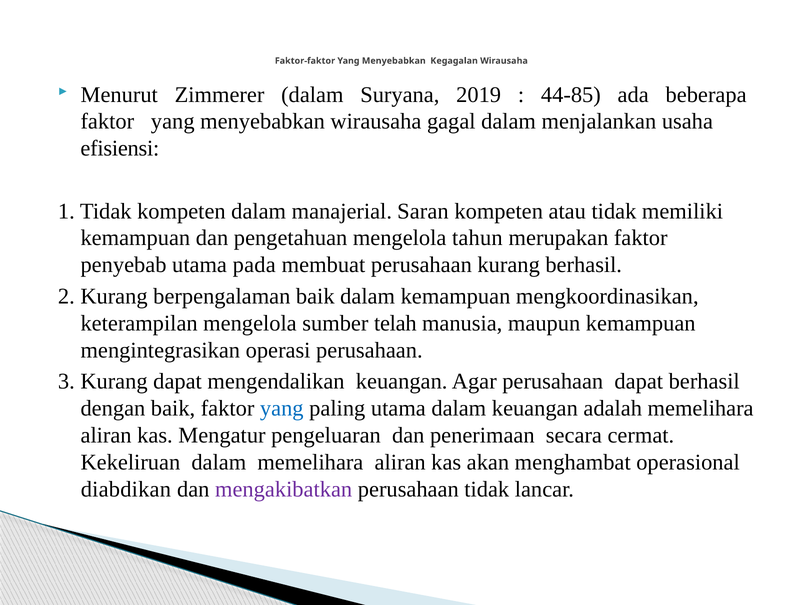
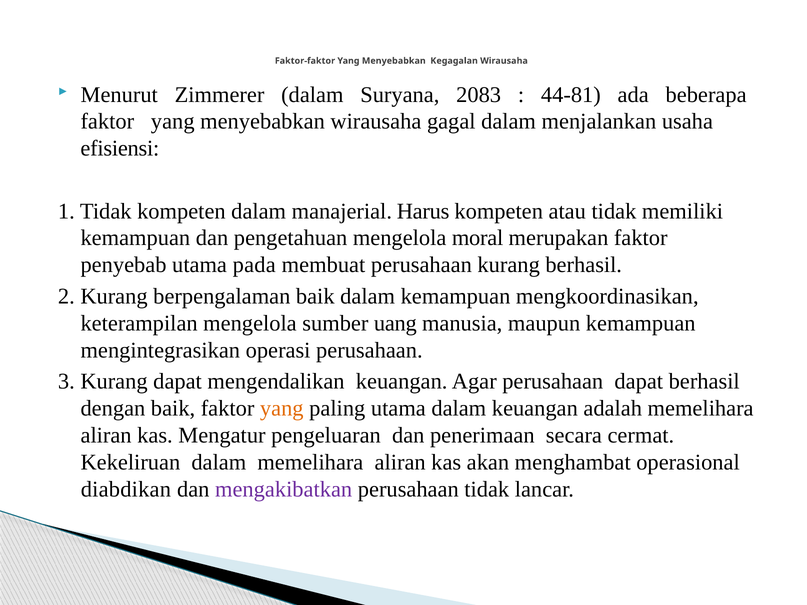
2019: 2019 -> 2083 (479, 95)
44-85: 44-85 -> 44-81 (571, 95)
Saran: Saran -> Harus (423, 211)
tahun: tahun -> moral (478, 238)
telah: telah -> uang (395, 323)
yang colour: blue -> orange (282, 409)
